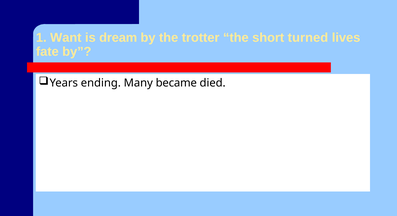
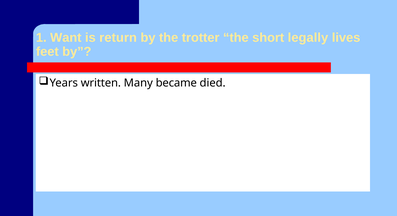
dream: dream -> return (118, 38)
turned: turned -> legally (308, 38)
fate: fate -> feet (47, 52)
ending: ending -> written (101, 83)
